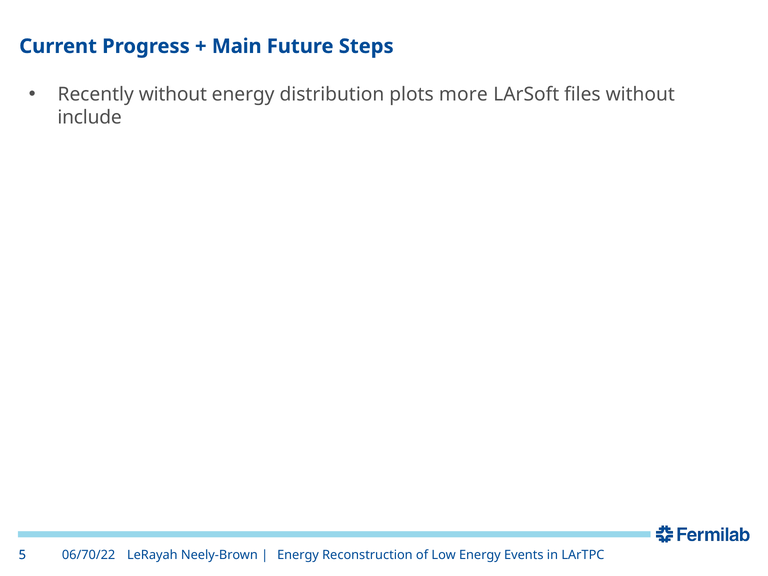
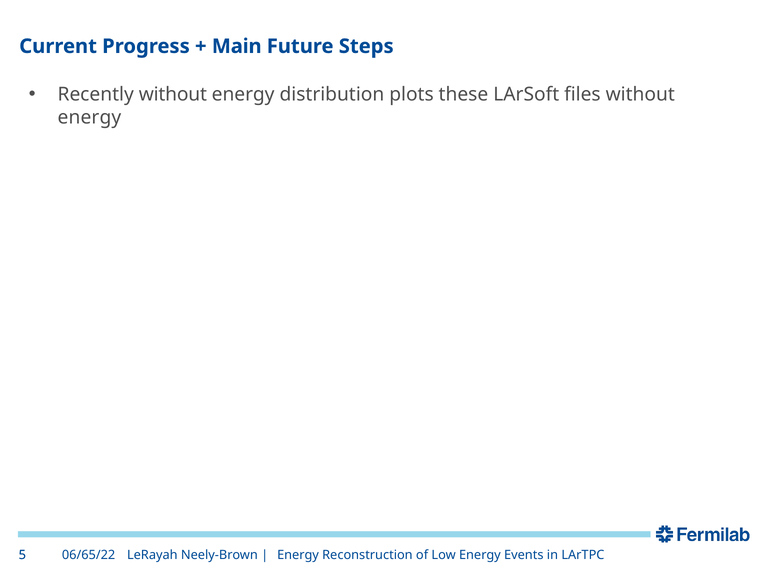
more: more -> these (463, 94)
include: include -> energy (89, 118)
06/70/22: 06/70/22 -> 06/65/22 (89, 555)
